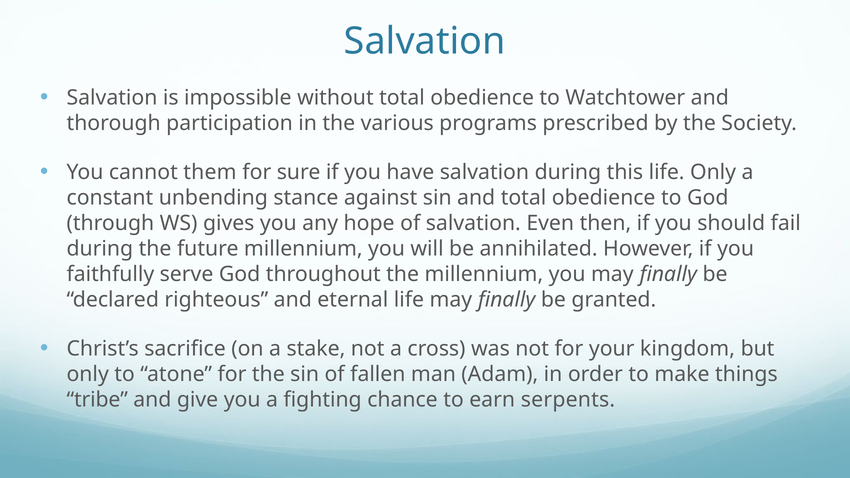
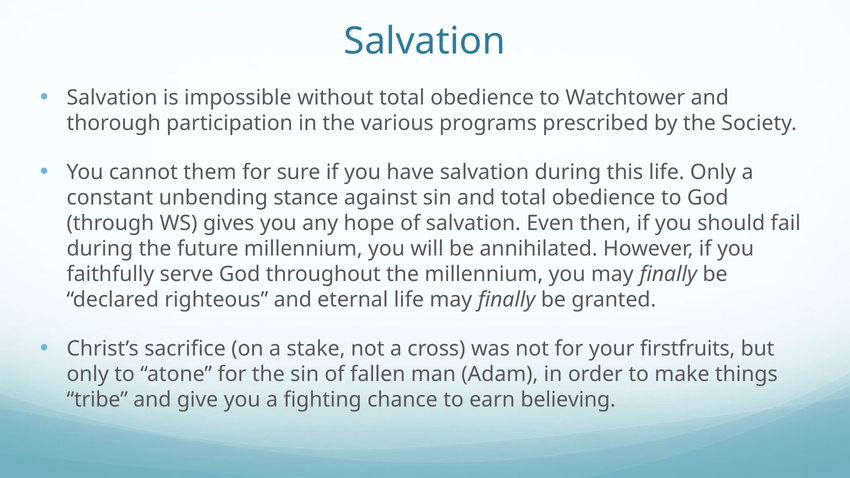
kingdom: kingdom -> firstfruits (688, 349)
serpents: serpents -> believing (568, 400)
